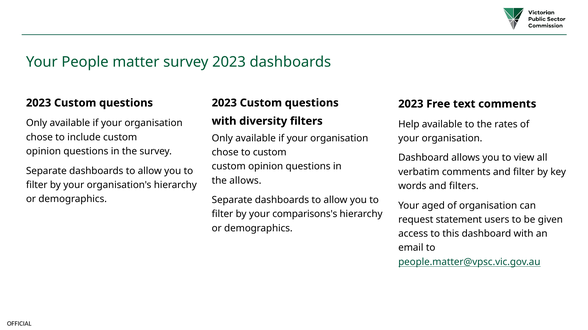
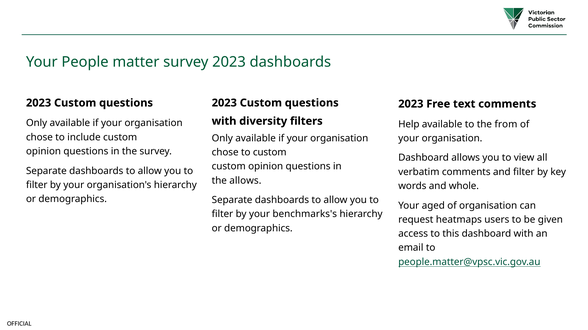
rates: rates -> from (506, 124)
and filters: filters -> whole (464, 186)
comparisons's: comparisons's -> benchmarks's (305, 215)
statement: statement -> heatmaps (459, 220)
